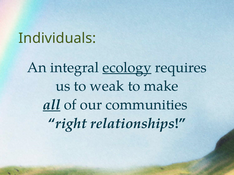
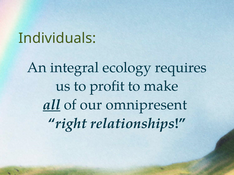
ecology underline: present -> none (127, 68)
weak: weak -> profit (107, 86)
communities: communities -> omnipresent (146, 105)
